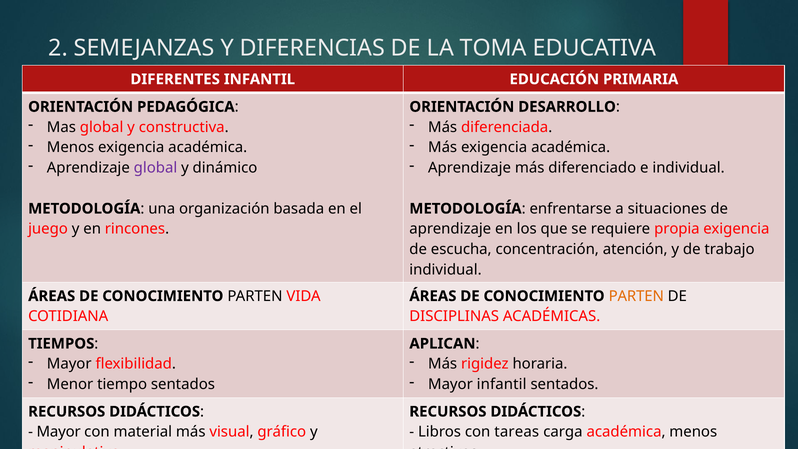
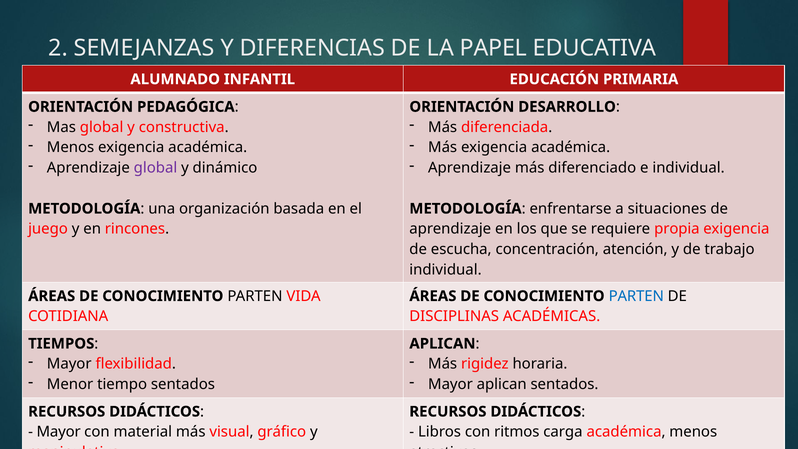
TOMA: TOMA -> PAPEL (493, 48)
DIFERENTES: DIFERENTES -> ALUMNADO (175, 79)
PARTEN colour: orange -> blue (636, 296)
Mayor infantil: infantil -> aplican (502, 384)
tareas: tareas -> ritmos (517, 432)
